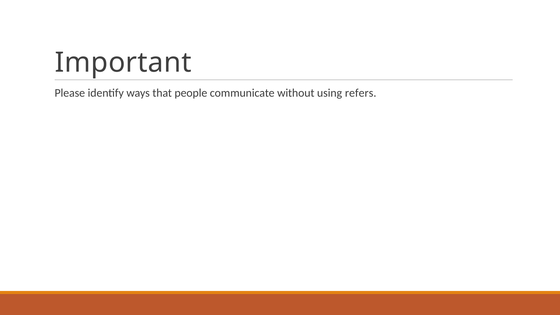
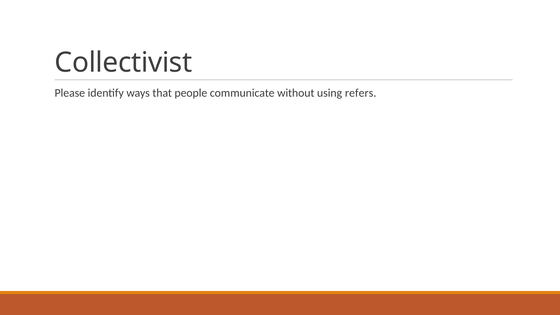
Important: Important -> Collectivist (123, 63)
